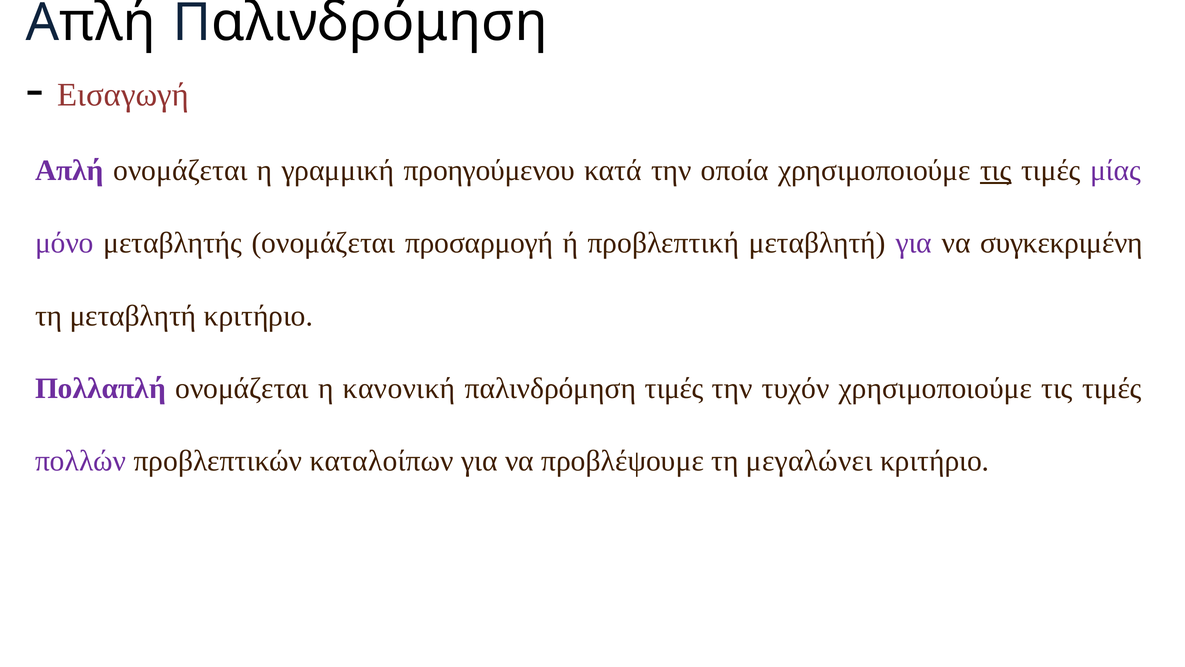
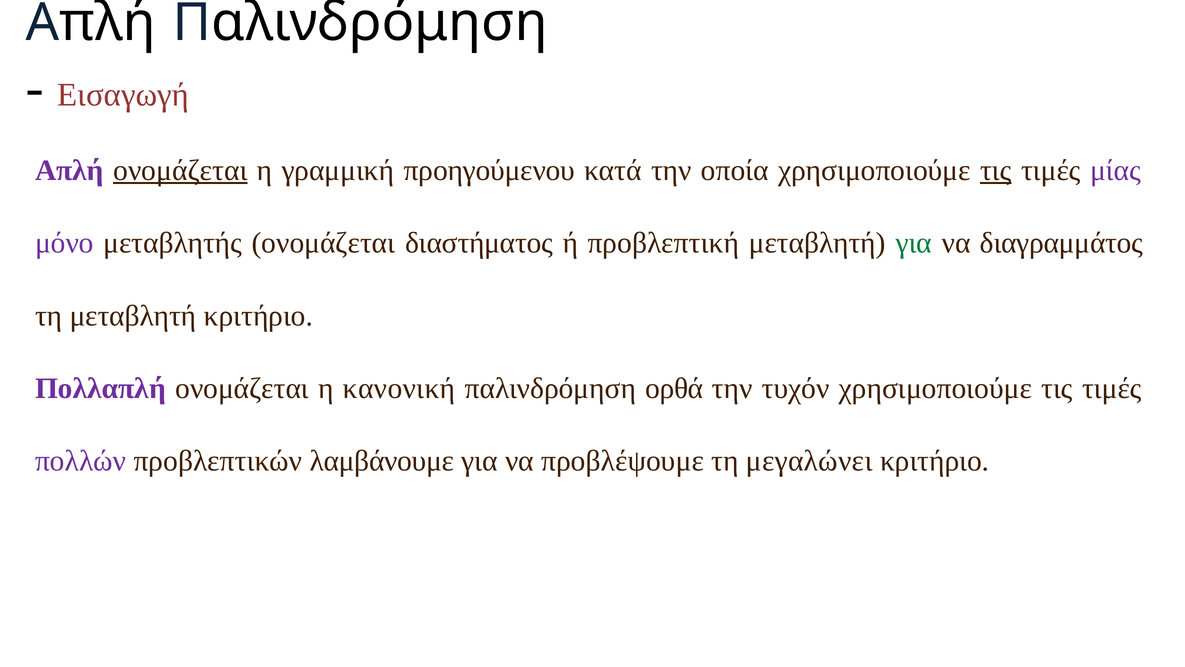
ονομάζεται underline: none -> present (180, 170)
προσαρμογή: προσαρμογή -> διαστήματος (479, 243)
για colour: purple -> green (914, 243)
συγκεκριμένη: συγκεκριμένη -> διαγραμμάτος (1061, 243)
παλινδρόμηση τιμές: τιμές -> ορθά (674, 388)
καταλοίπων: καταλοίπων -> λαμβάνουμε (382, 461)
